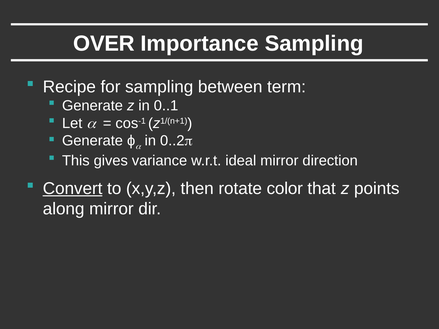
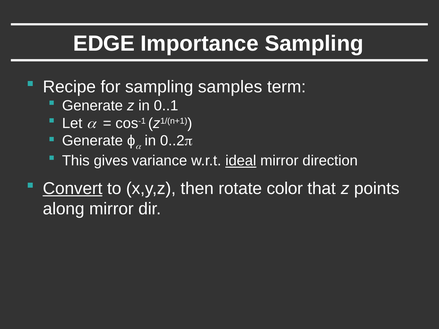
OVER: OVER -> EDGE (104, 44)
between: between -> samples (230, 87)
ideal underline: none -> present (241, 161)
